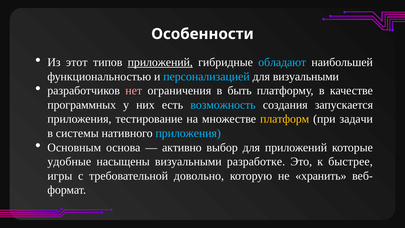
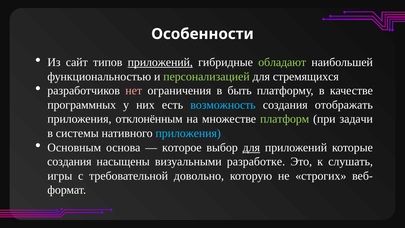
этот: этот -> сайт (77, 62)
обладают colour: light blue -> light green (282, 62)
персонализацией colour: light blue -> light green (206, 76)
для визуальными: визуальными -> стремящихся (306, 76)
запускается: запускается -> отображать (344, 105)
тестирование: тестирование -> отклонённым (149, 119)
платформ colour: yellow -> light green (285, 119)
активно: активно -> которое (182, 147)
для underline: none -> present (251, 147)
удобные: удобные -> создания (69, 162)
быстрее: быстрее -> слушать (351, 162)
хранить: хранить -> строгих (321, 176)
